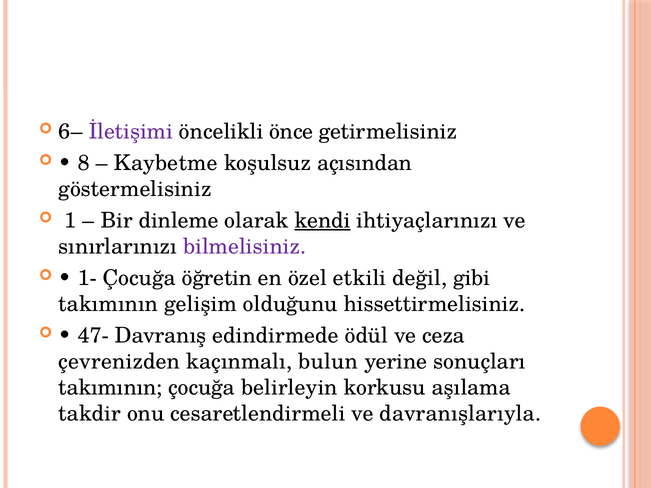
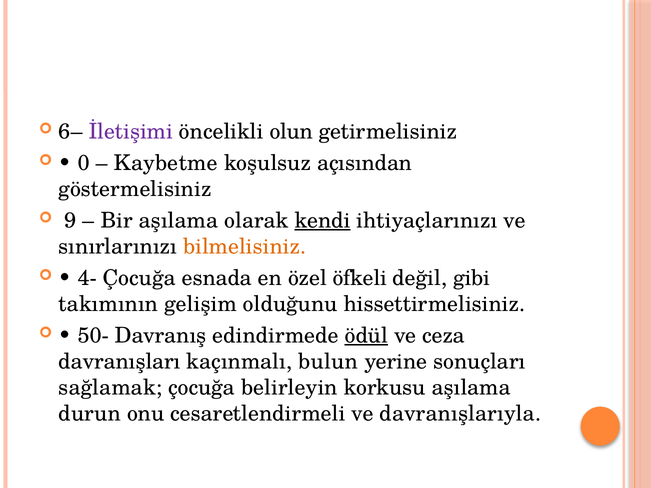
önce: önce -> olun (291, 132)
8: 8 -> 0 (84, 163)
1: 1 -> 9 (70, 221)
Bir dinleme: dinleme -> aşılama (179, 221)
bilmelisiniz colour: purple -> orange (245, 247)
1-: 1- -> 4- (87, 278)
öğretin: öğretin -> esnada (217, 278)
etkili: etkili -> öfkeli (360, 278)
47-: 47- -> 50- (93, 336)
ödül underline: none -> present (366, 336)
çevrenizden: çevrenizden -> davranışları (120, 362)
takımının: takımının -> sağlamak (110, 388)
takdir: takdir -> durun (90, 414)
